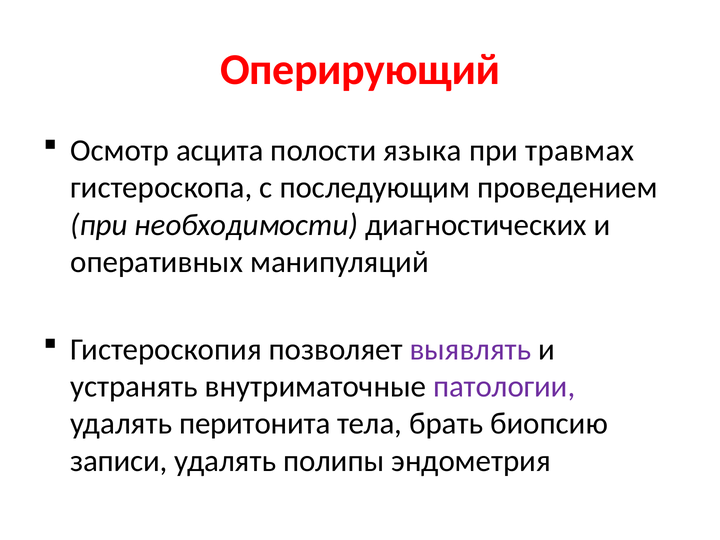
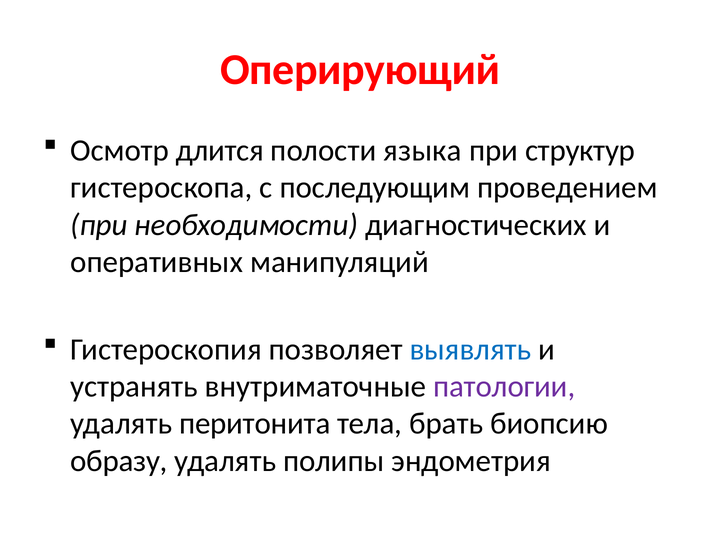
асцита: асцита -> длится (220, 150)
травмах: травмах -> структур (580, 150)
выявлять colour: purple -> blue (470, 349)
записи: записи -> образу (119, 461)
